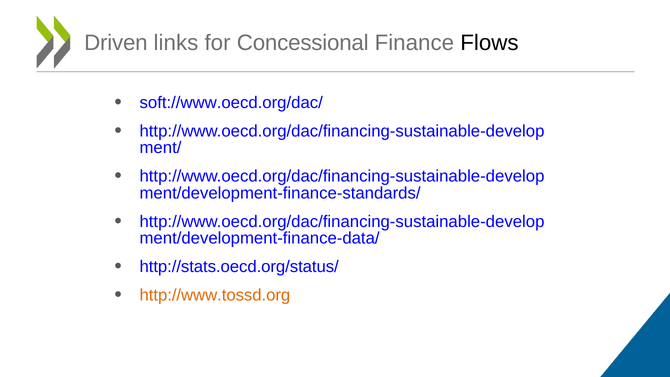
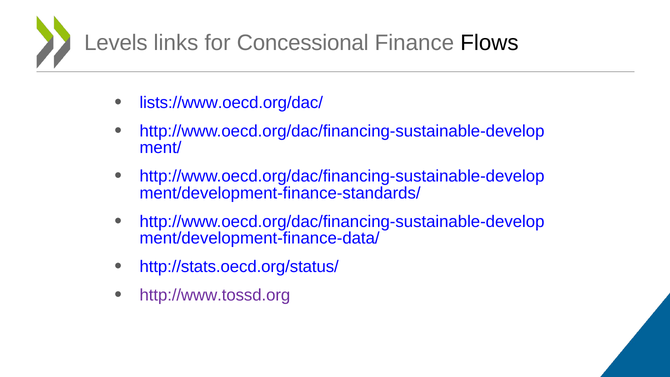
Driven: Driven -> Levels (116, 43)
soft://www.oecd.org/dac/: soft://www.oecd.org/dac/ -> lists://www.oecd.org/dac/ (231, 103)
http://www.tossd.org colour: orange -> purple (215, 295)
